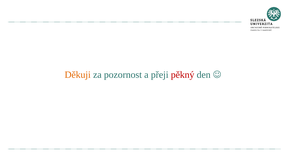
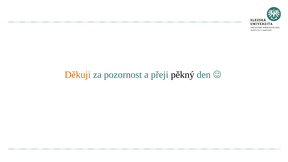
pěkný colour: red -> black (183, 75)
